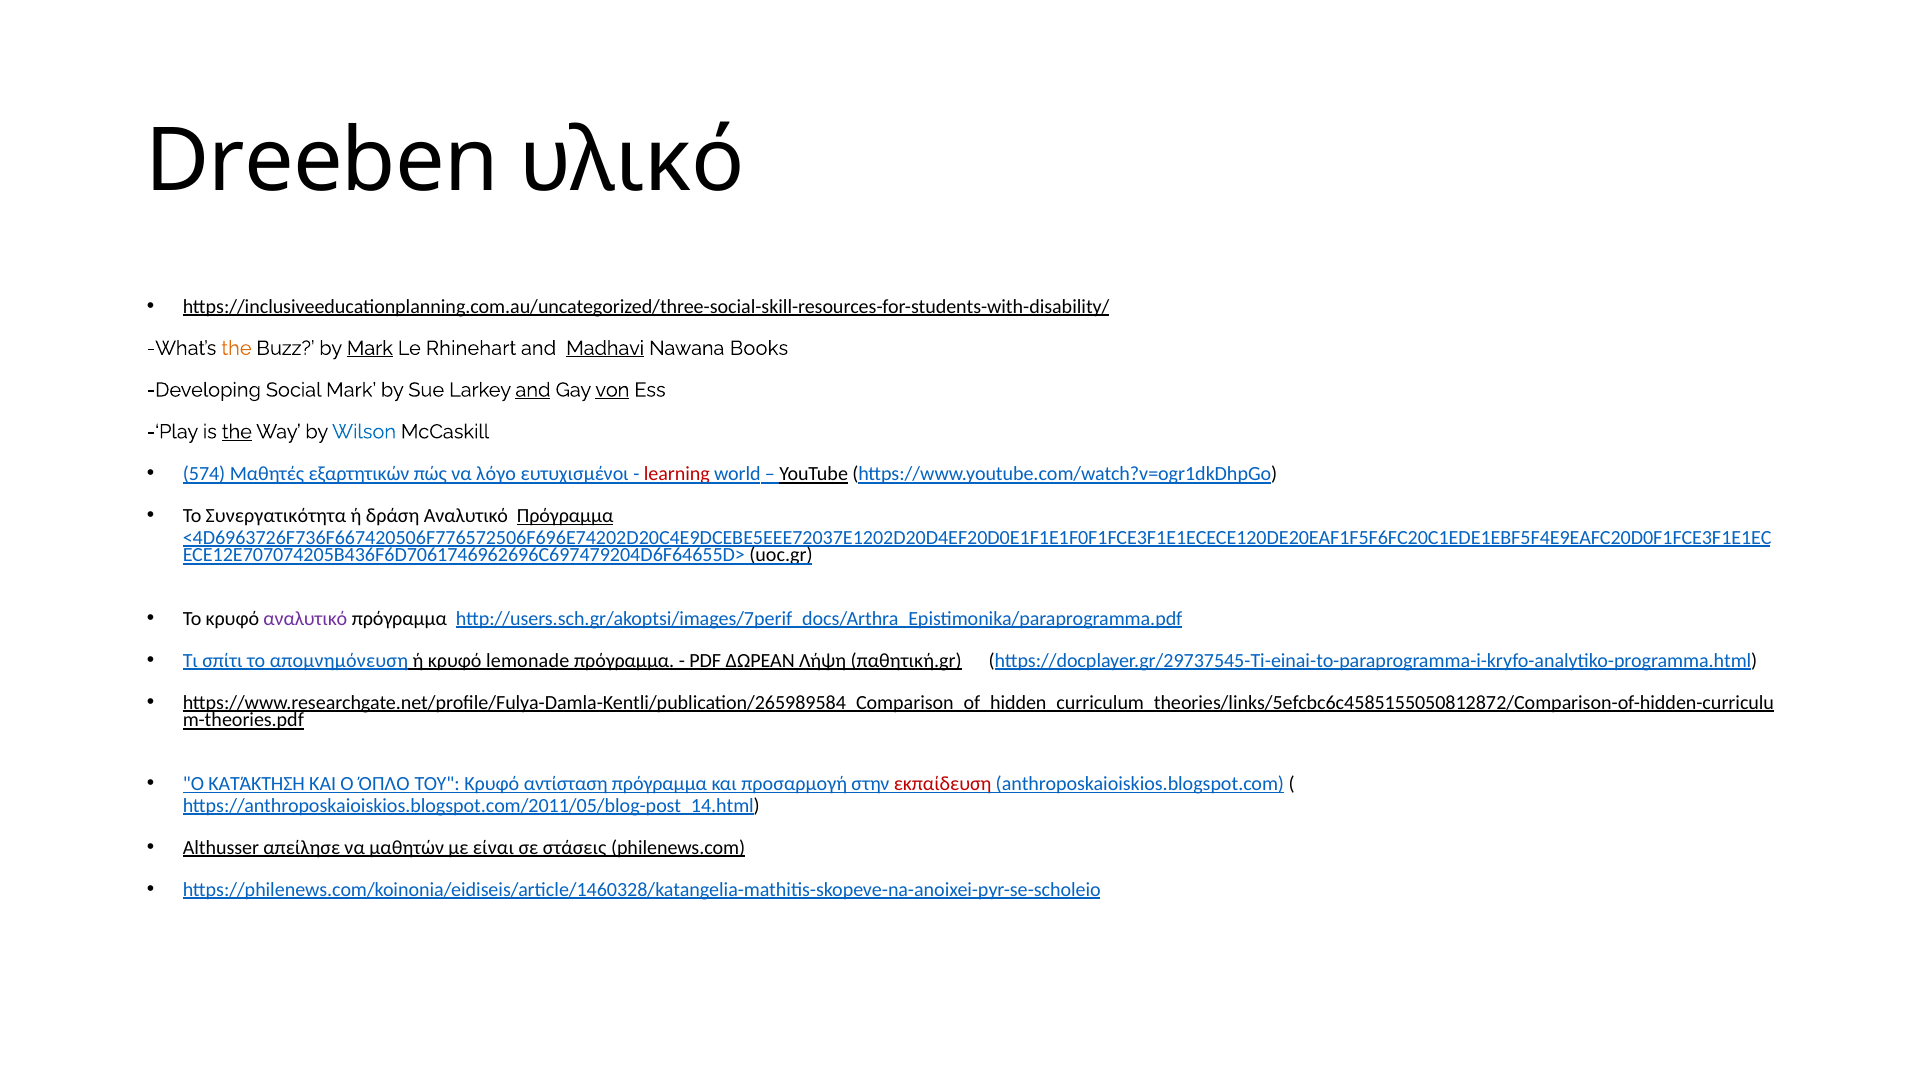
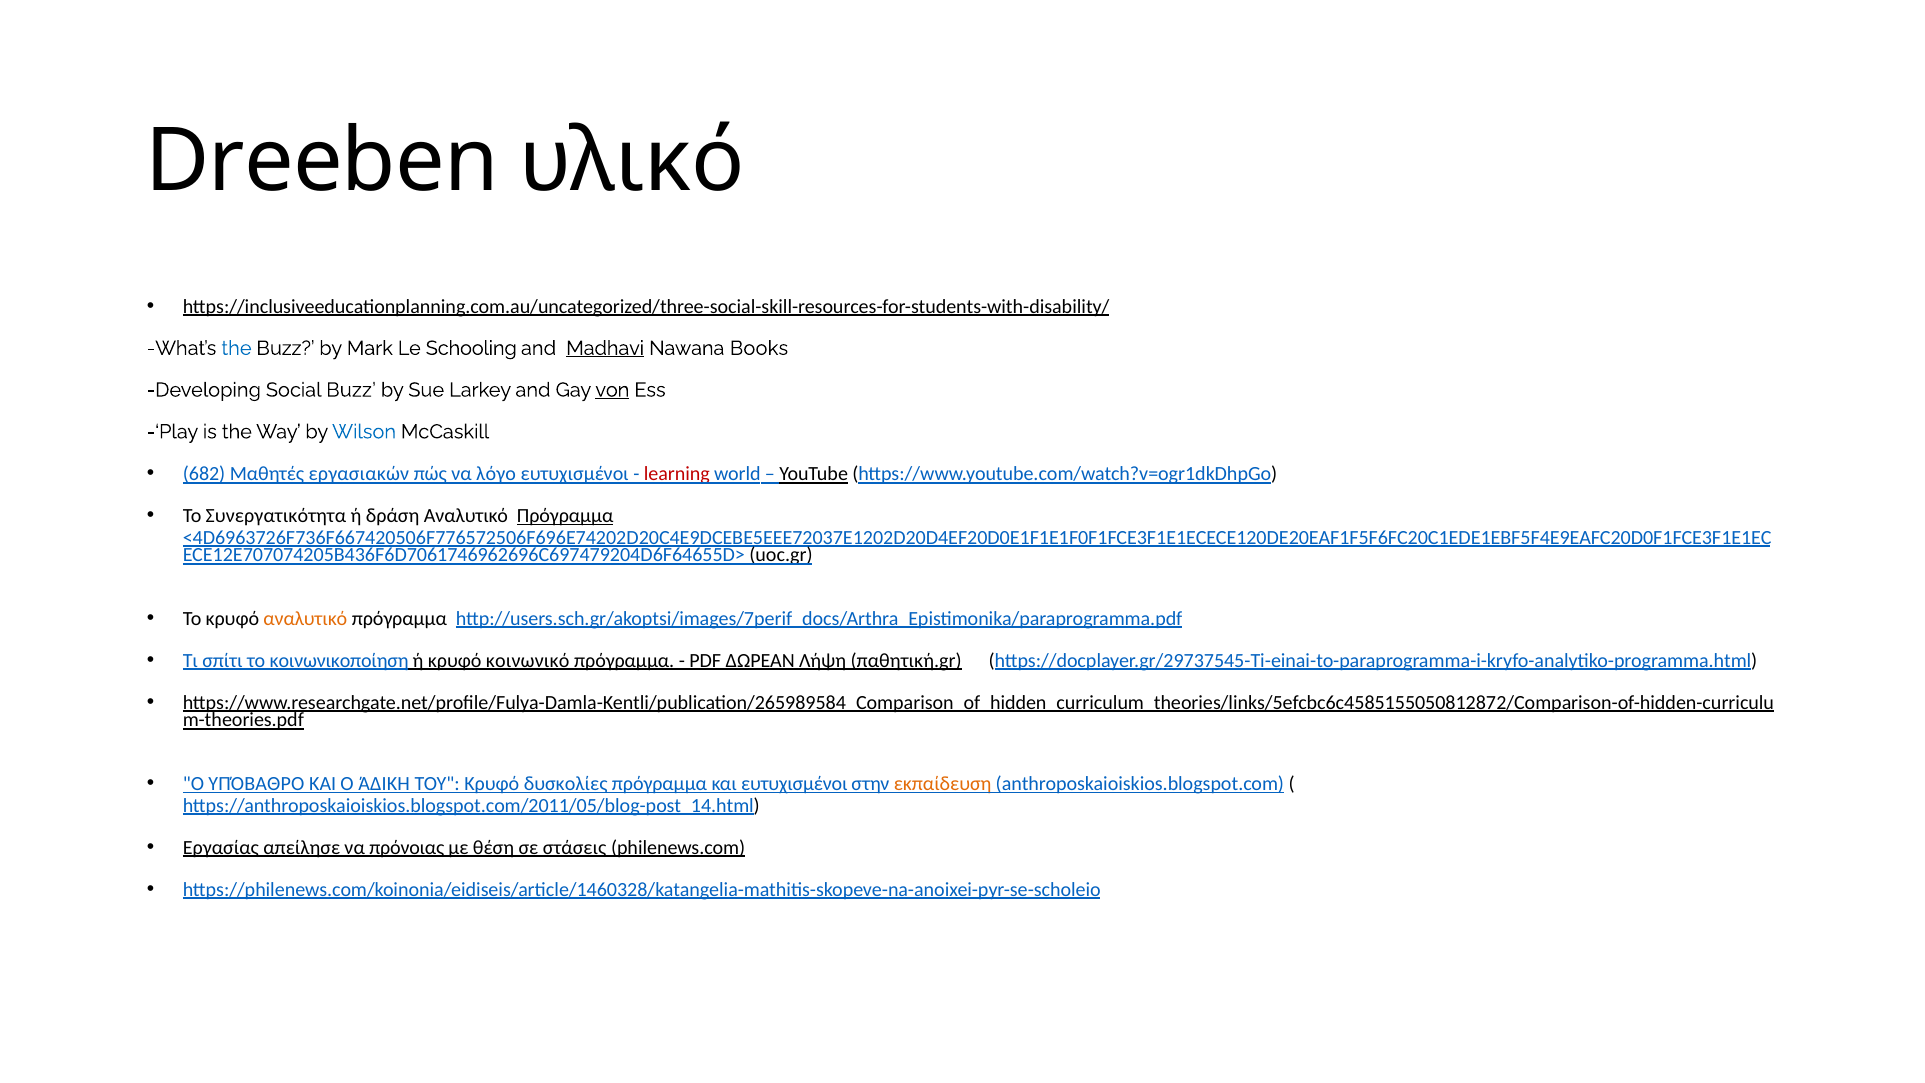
the colour: orange -> blue (236, 348)
Mark underline: present -> none (370, 348)
Rhinehart: Rhinehart -> Schooling (471, 348)
Social Mark: Mark -> Buzz (351, 390)
and underline: present -> none (533, 390)
the underline: present -> none (237, 432)
574: 574 -> 682 (204, 474)
εξαρτητικών: εξαρτητικών -> εργασιακών (359, 474)
αναλυτικό colour: purple -> orange (305, 618)
απομνημόνευση: απομνημόνευση -> κοινωνικοποίηση (339, 660)
lemonade: lemonade -> κοινωνικό (528, 660)
ΚΑΤΆΚΤΗΣΗ: ΚΑΤΆΚΤΗΣΗ -> ΥΠΌΒΑΘΡΟ (256, 784)
ΌΠΛΟ: ΌΠΛΟ -> ΆΔΙΚΗ (384, 784)
αντίσταση: αντίσταση -> δυσκολίες (566, 784)
και προσαρμογή: προσαρμογή -> ευτυχισμένοι (794, 784)
εκπαίδευση colour: red -> orange (943, 784)
Althusser: Althusser -> Εργασίας (221, 847)
μαθητών: μαθητών -> πρόνοιας (407, 847)
είναι: είναι -> θέση (494, 847)
